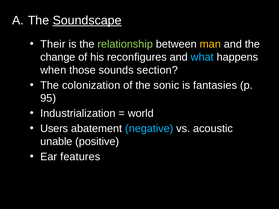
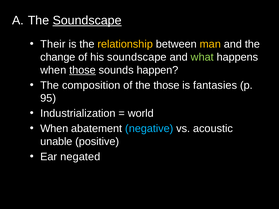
relationship colour: light green -> yellow (125, 44)
his reconfigures: reconfigures -> soundscape (137, 57)
what colour: light blue -> light green (202, 57)
those underline: none -> present (82, 70)
section: section -> happen (157, 70)
colonization: colonization -> composition (91, 85)
the sonic: sonic -> those (166, 85)
Users: Users -> When (54, 129)
features: features -> negated (80, 157)
